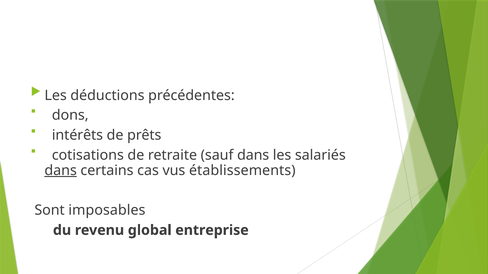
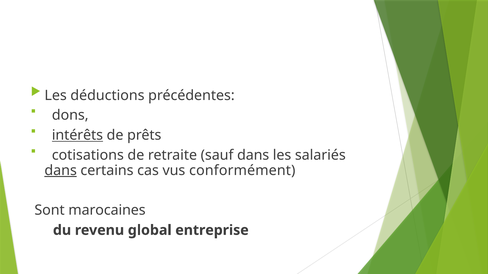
intérêts underline: none -> present (77, 135)
établissements: établissements -> conformément (242, 171)
imposables: imposables -> marocaines (107, 211)
